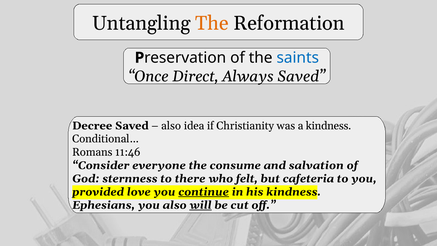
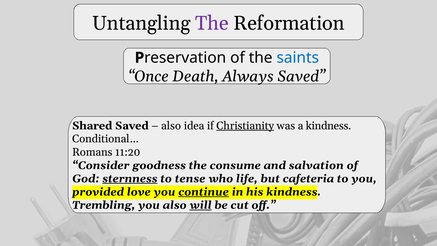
The colour: orange -> purple (212, 23)
Direct: Direct -> Death (196, 76)
Decree: Decree -> Shared (92, 126)
Christianity underline: none -> present (245, 126)
11:46: 11:46 -> 11:20 (128, 152)
everyone: everyone -> goodness (159, 165)
sternness underline: none -> present (130, 179)
there: there -> tense (190, 179)
felt: felt -> life (247, 179)
Ephesians: Ephesians -> Trembling (104, 205)
